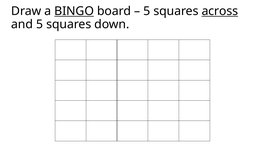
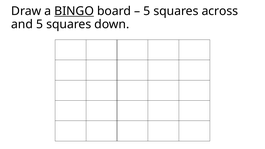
across underline: present -> none (220, 11)
